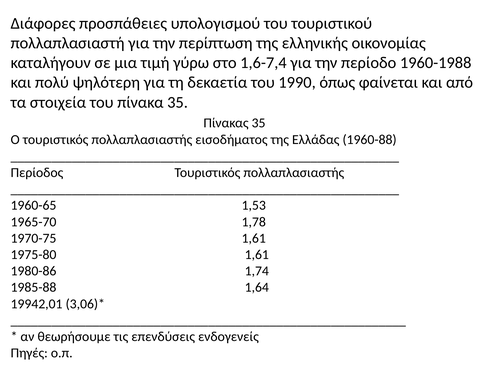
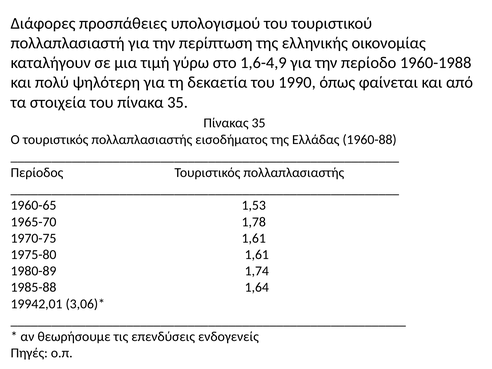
1,6-7,4: 1,6-7,4 -> 1,6-4,9 (263, 63)
1980-86: 1980-86 -> 1980-89 (34, 271)
